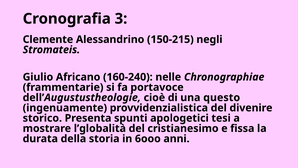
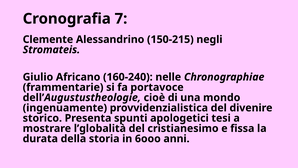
3: 3 -> 7 (121, 19)
questo: questo -> mondo (222, 97)
